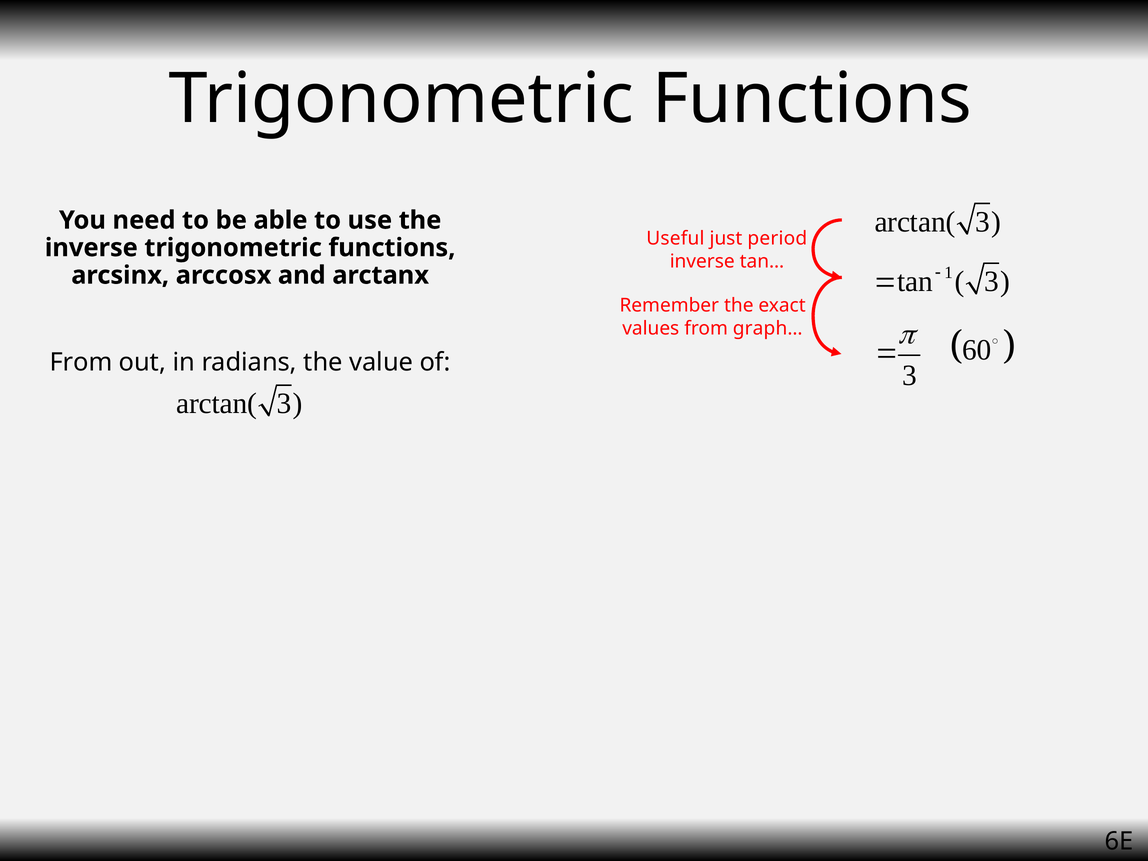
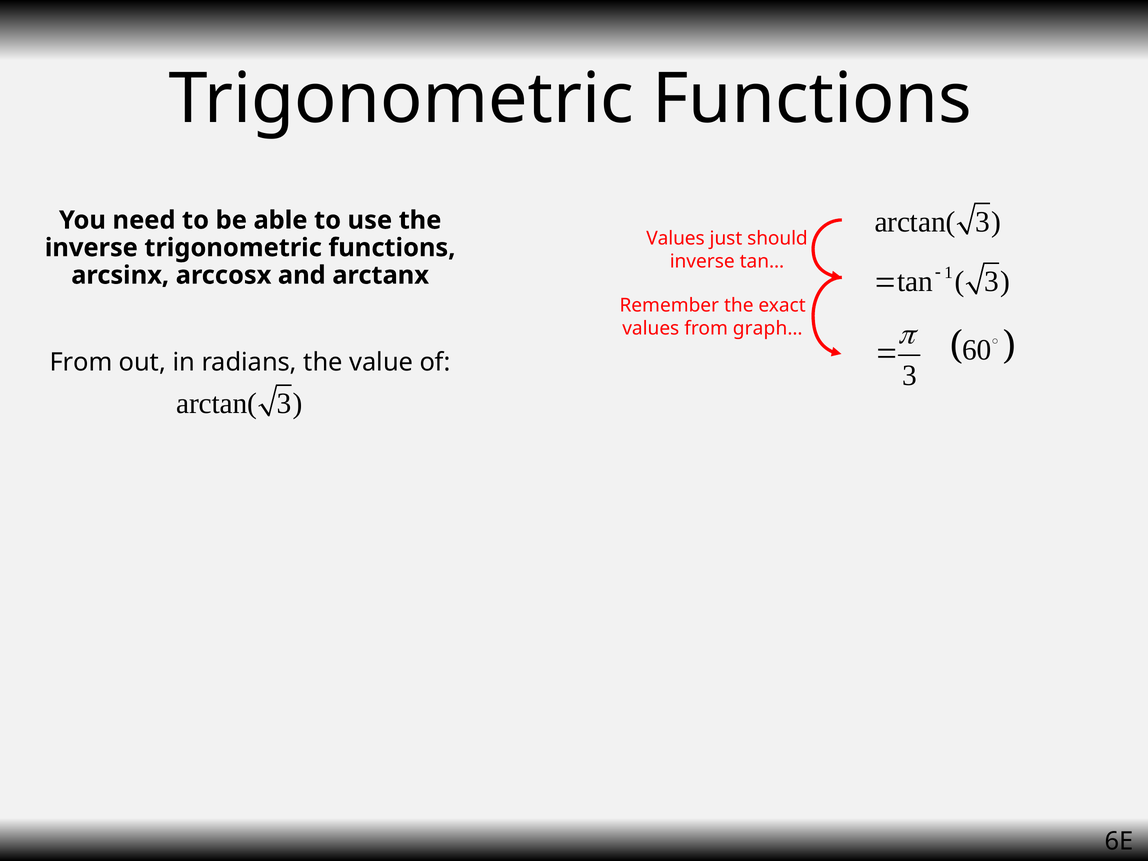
Useful: Useful -> Values (676, 238)
period: period -> should (777, 238)
